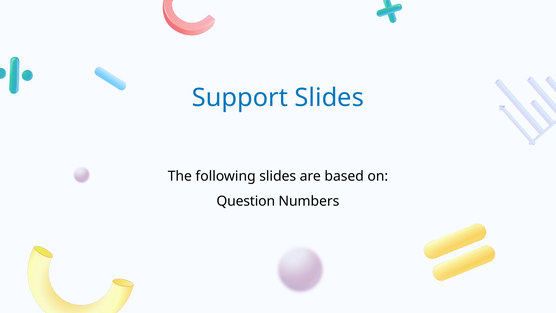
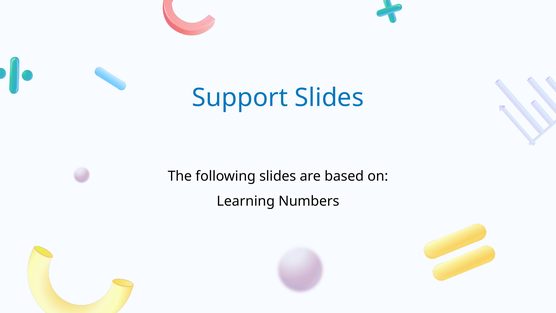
Question: Question -> Learning (246, 201)
